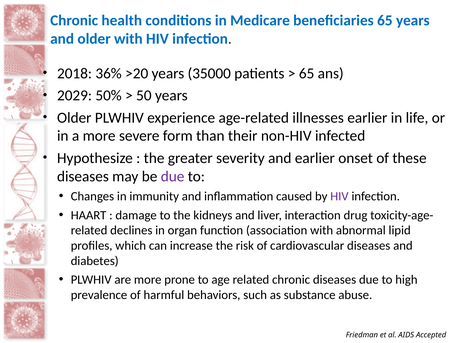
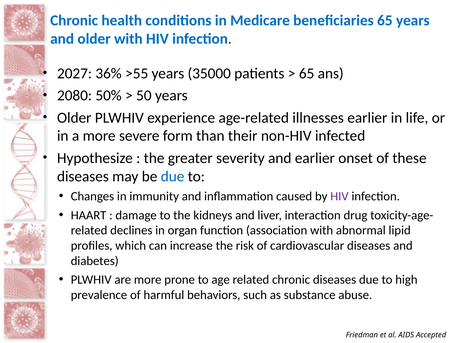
2018: 2018 -> 2027 (75, 73)
>20: >20 -> >55 (137, 73)
2029: 2029 -> 2080 (75, 95)
due colour: purple -> blue (173, 176)
